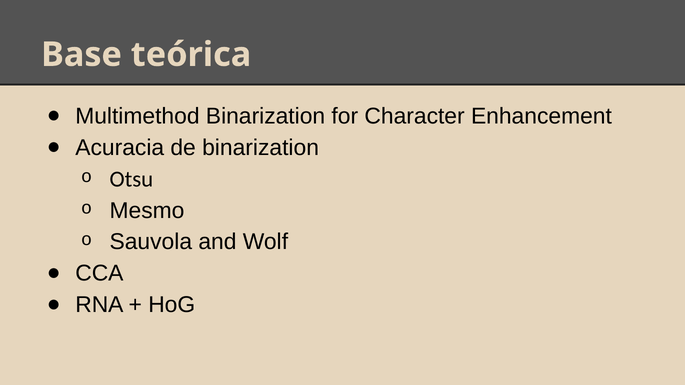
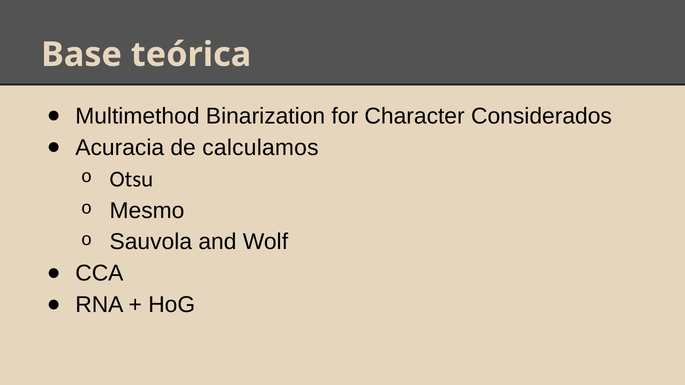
Enhancement: Enhancement -> Considerados (541, 116)
de binarization: binarization -> calculamos (260, 148)
